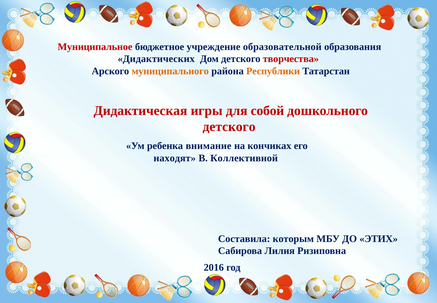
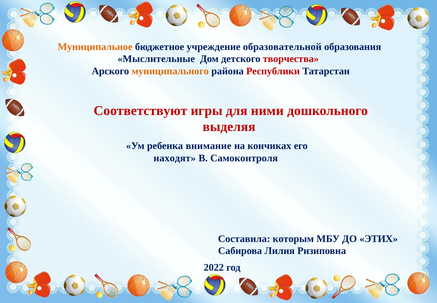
Муниципальное colour: red -> orange (95, 47)
Дидактических: Дидактических -> Мыслительные (156, 59)
Республики colour: orange -> red (273, 71)
Дидактическая: Дидактическая -> Соответствуют (140, 111)
собой: собой -> ними (267, 111)
детского: детского -> выделяя (229, 127)
Коллективной: Коллективной -> Самоконтроля (244, 158)
2016: 2016 -> 2022 (214, 267)
